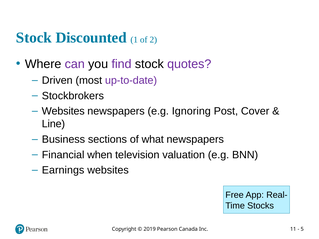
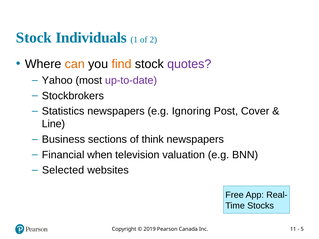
Discounted: Discounted -> Individuals (91, 38)
can colour: purple -> orange (75, 64)
find colour: purple -> orange (121, 64)
Driven: Driven -> Yahoo (57, 81)
Websites: Websites -> Statistics (63, 111)
what: what -> think (153, 140)
Earnings: Earnings -> Selected (63, 170)
